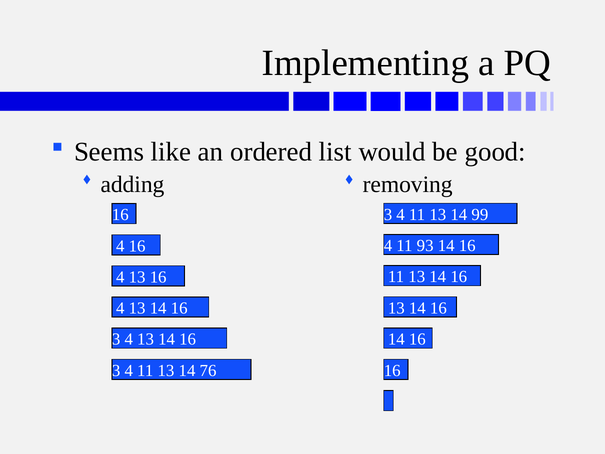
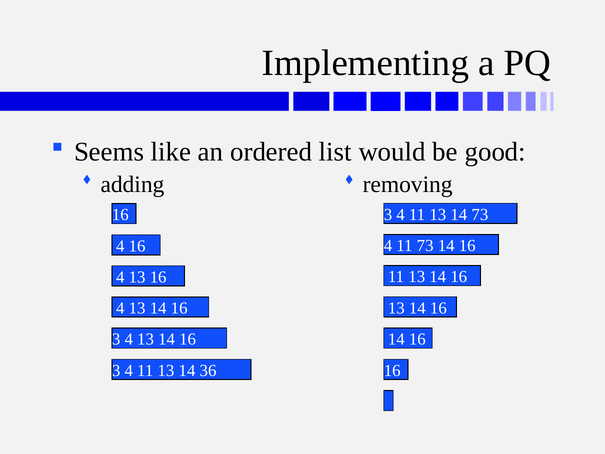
14 99: 99 -> 73 (480, 214)
11 93: 93 -> 73 (425, 246)
76: 76 -> 36 (208, 370)
